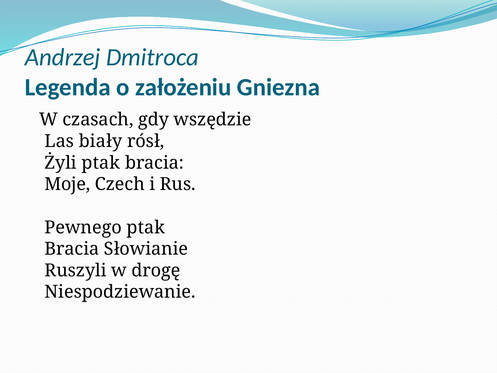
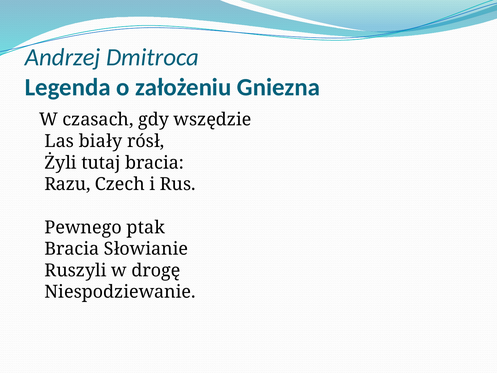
Żyli ptak: ptak -> tutaj (101, 163)
Moje: Moje -> Razu (67, 184)
